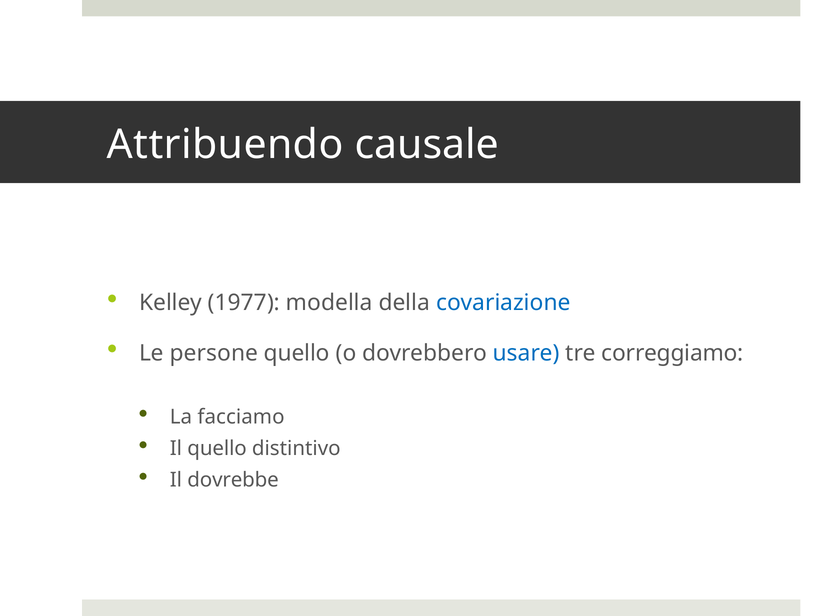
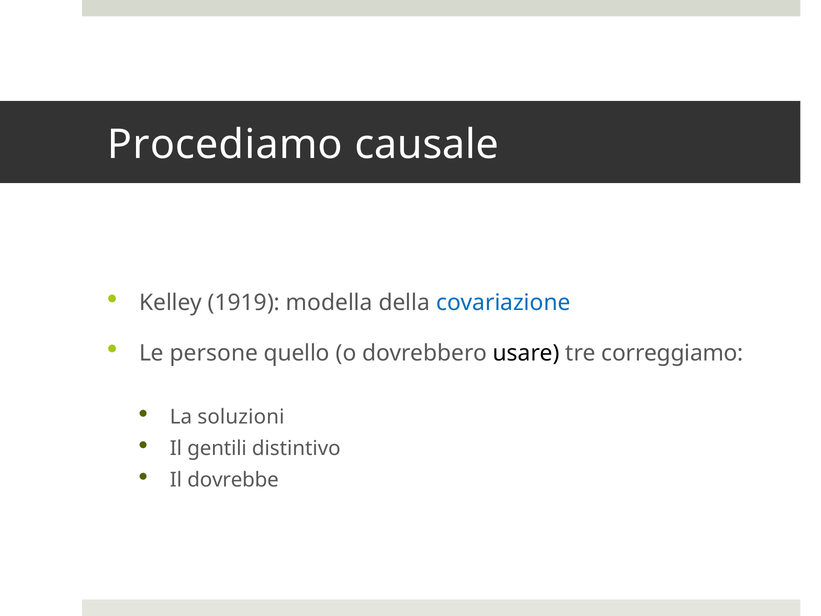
Attribuendo: Attribuendo -> Procediamo (225, 145)
1977: 1977 -> 1919 (244, 303)
usare colour: blue -> black (526, 353)
facciamo: facciamo -> soluzioni (241, 417)
Il quello: quello -> gentili (217, 448)
